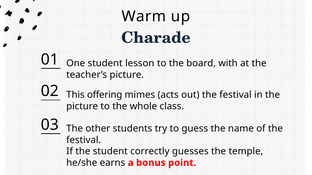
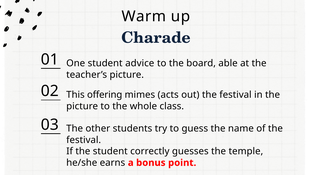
lesson: lesson -> advice (140, 63)
with: with -> able (228, 63)
